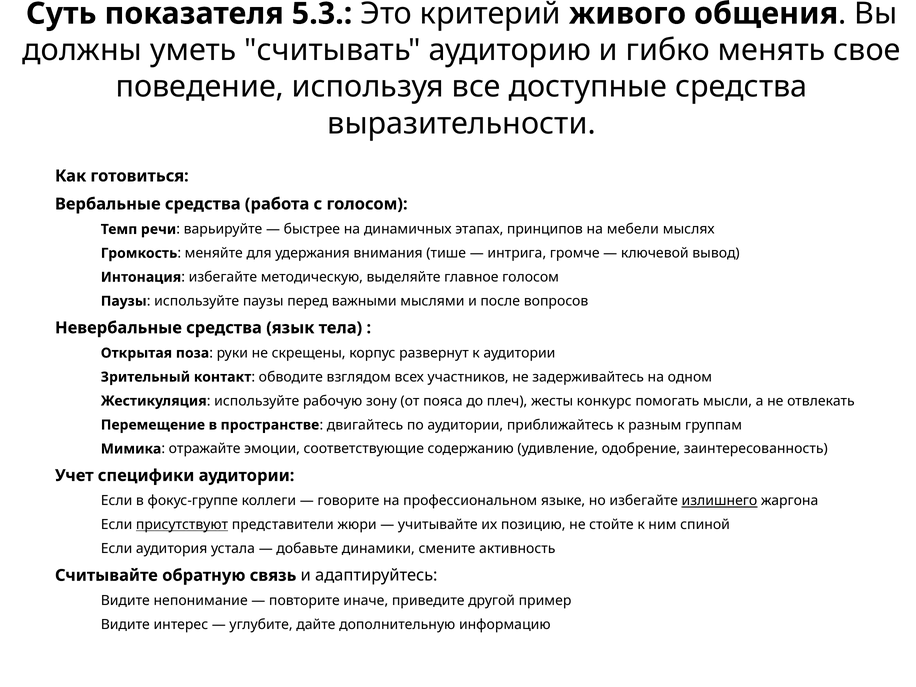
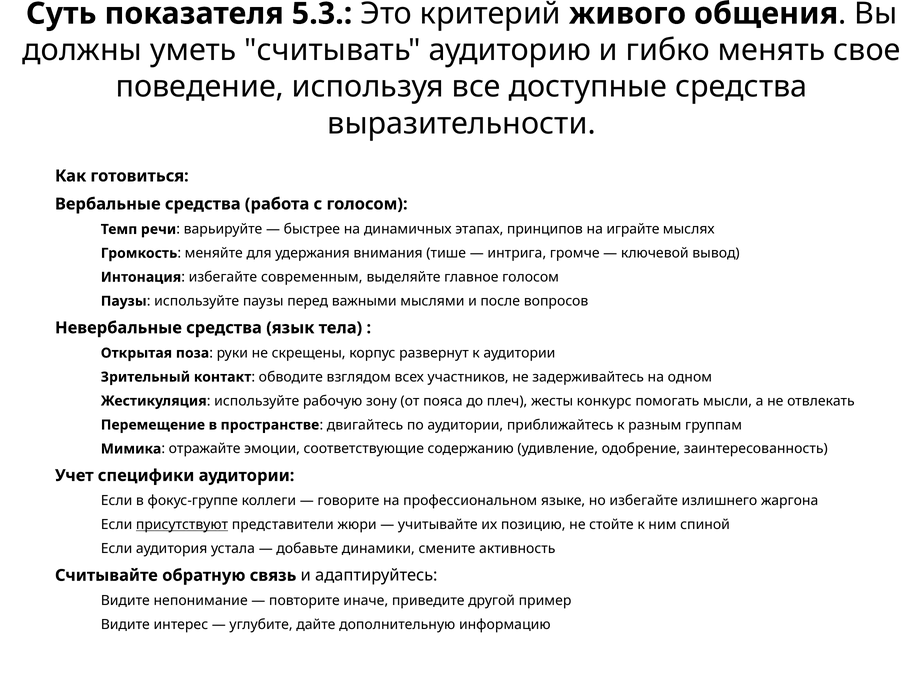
мебели: мебели -> играйте (633, 229)
методическую: методическую -> современным (312, 277)
излишнего underline: present -> none (719, 501)
